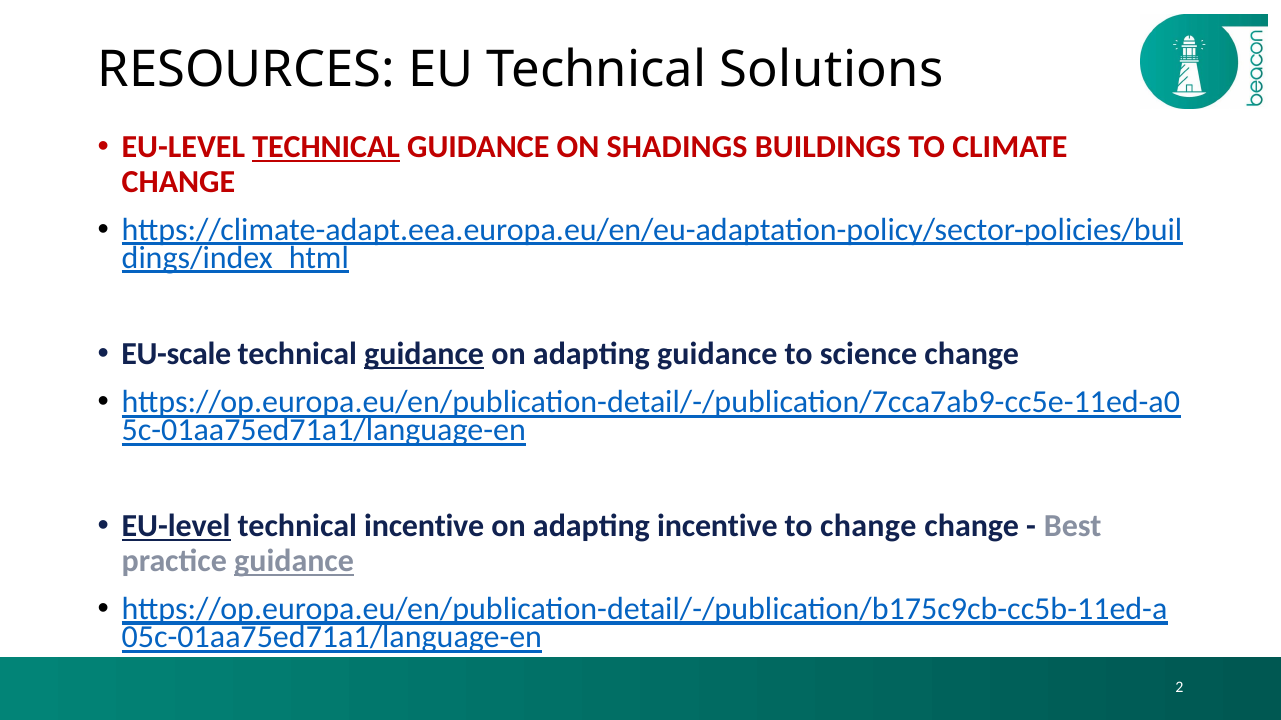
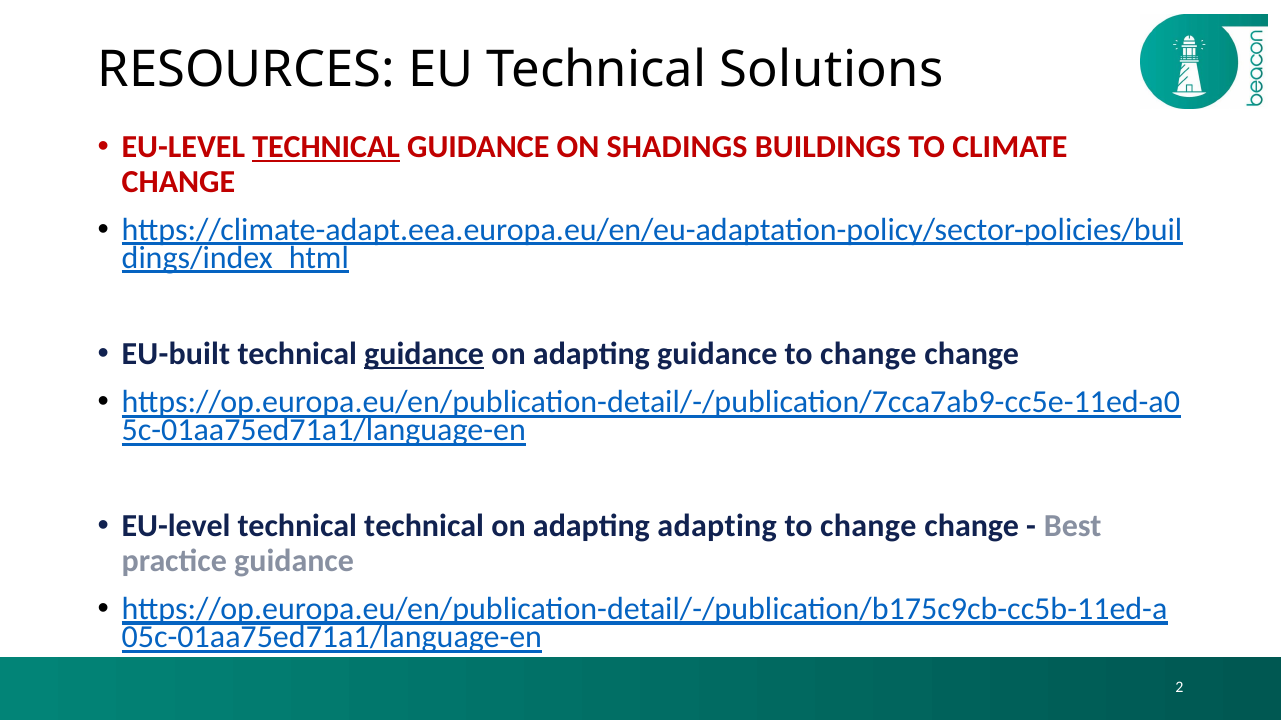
EU-scale: EU-scale -> EU-built (176, 354)
science: science -> change (868, 354)
EU-level underline: present -> none (176, 527)
technical incentive: incentive -> technical (424, 527)
adapting incentive: incentive -> adapting (717, 527)
guidance underline: present -> none (294, 561)
